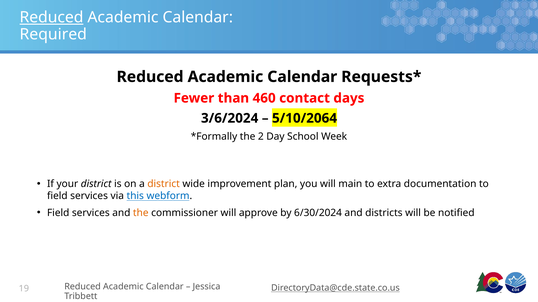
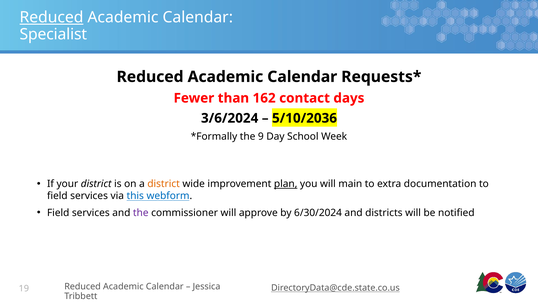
Required: Required -> Specialist (53, 34)
460: 460 -> 162 (264, 98)
5/10/2064: 5/10/2064 -> 5/10/2036 (304, 118)
2: 2 -> 9 (261, 137)
plan underline: none -> present (286, 184)
the colour: orange -> purple (141, 213)
